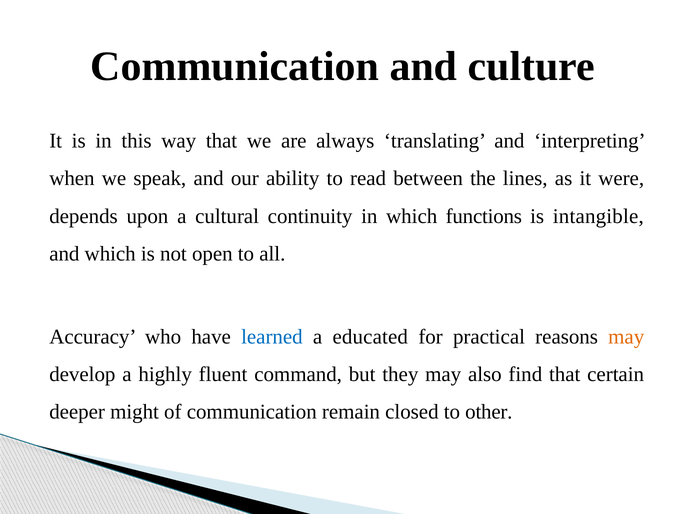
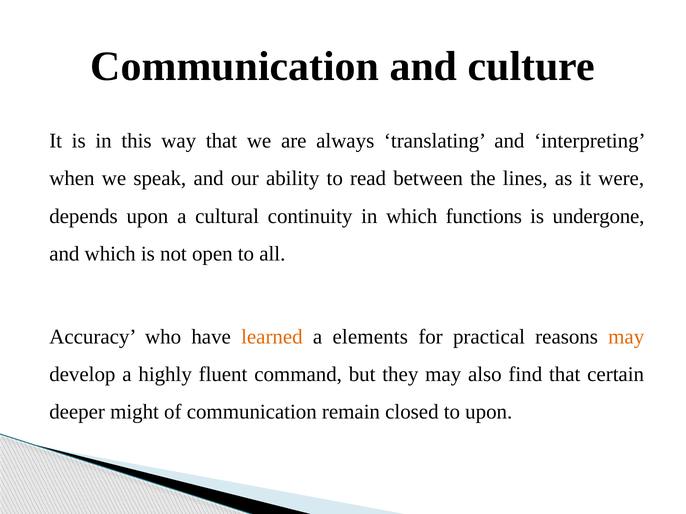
intangible: intangible -> undergone (599, 216)
learned colour: blue -> orange (272, 337)
educated: educated -> elements (370, 337)
to other: other -> upon (489, 412)
